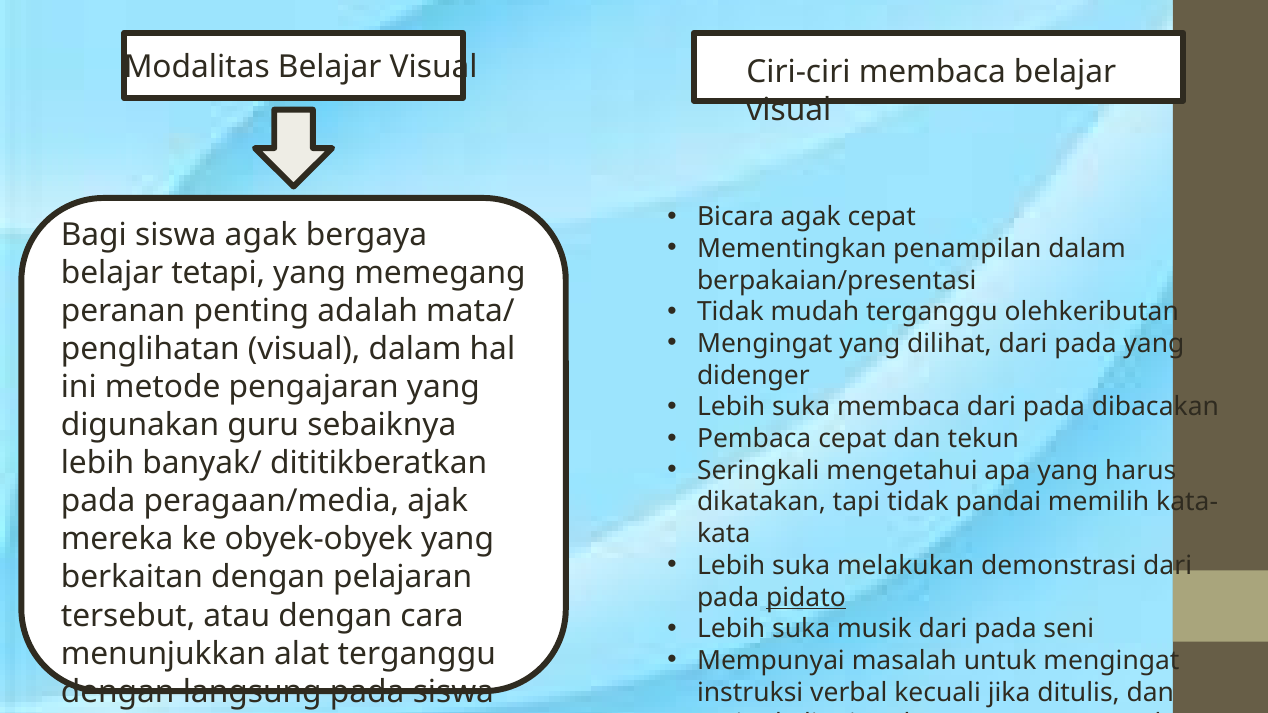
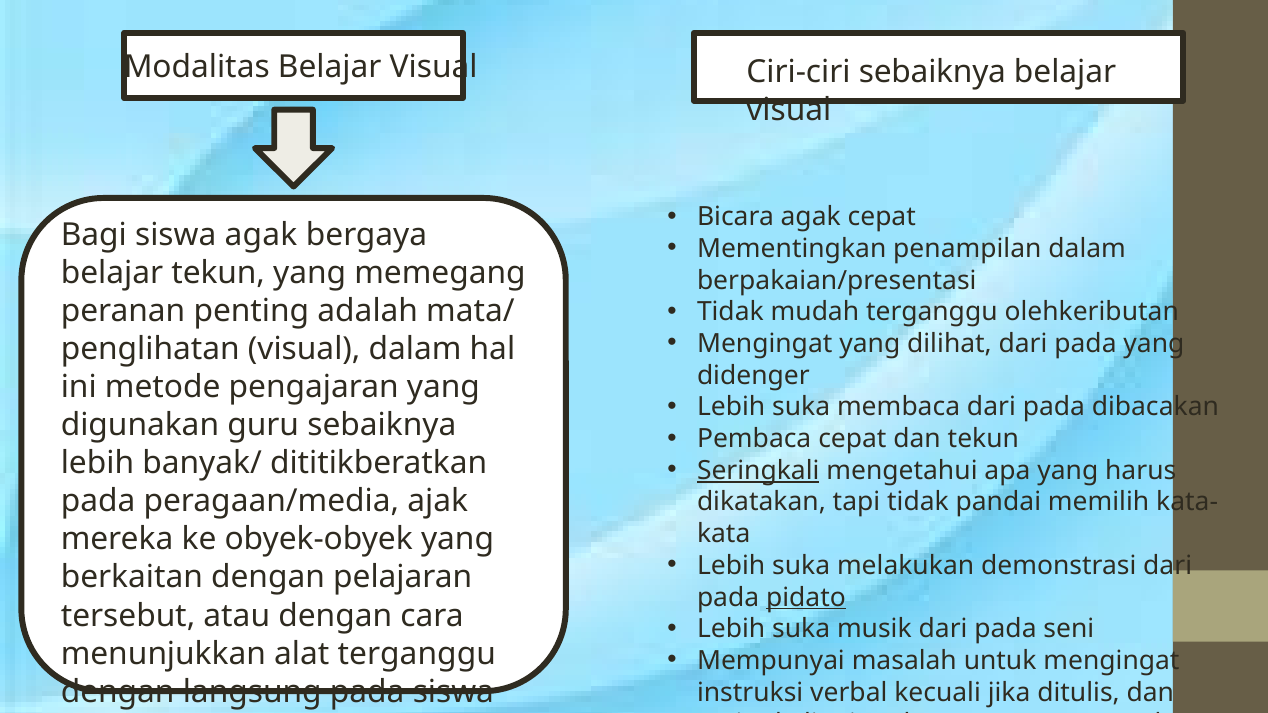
Ciri-ciri membaca: membaca -> sebaiknya (932, 72)
belajar tetapi: tetapi -> tekun (218, 273)
Seringkali underline: none -> present (758, 471)
